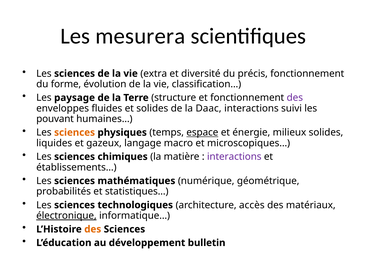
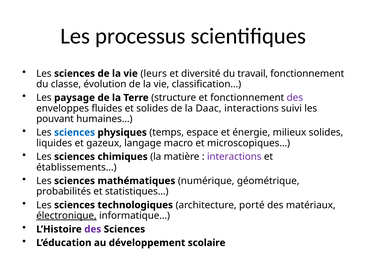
mesurera: mesurera -> processus (140, 36)
extra: extra -> leurs (154, 74)
précis: précis -> travail (253, 74)
forme: forme -> classe (66, 84)
sciences colour: orange -> blue (75, 132)
espace underline: present -> none (202, 132)
accès: accès -> porté (252, 205)
des colour: orange -> purple (93, 229)
bulletin: bulletin -> scolaire (207, 243)
